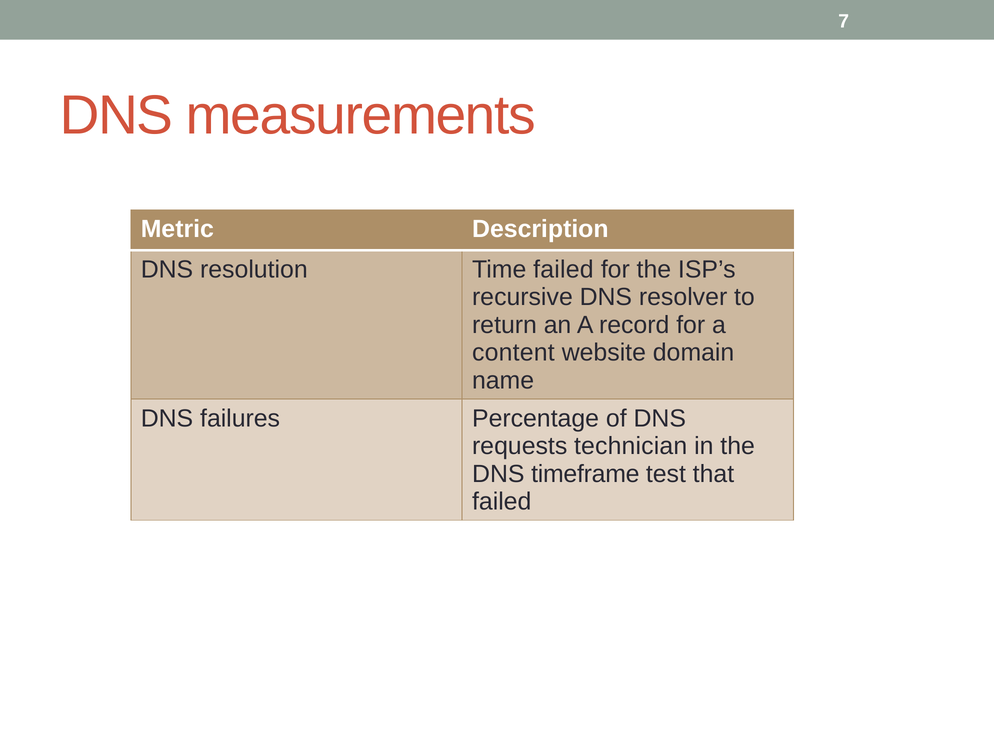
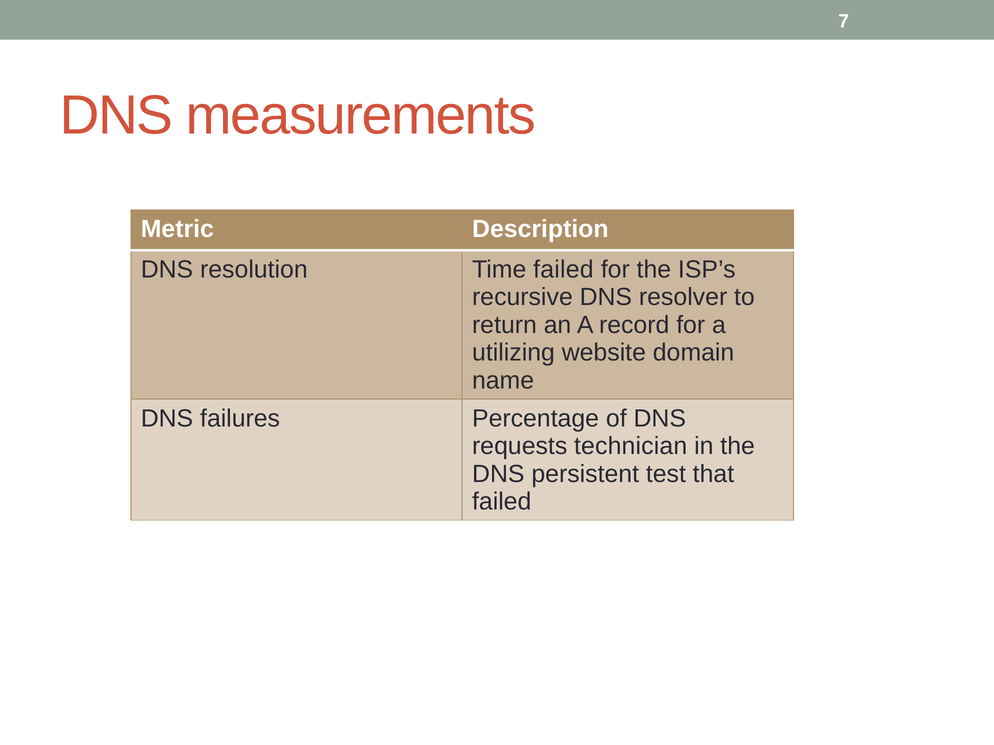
content: content -> utilizing (514, 353)
timeframe: timeframe -> persistent (585, 474)
